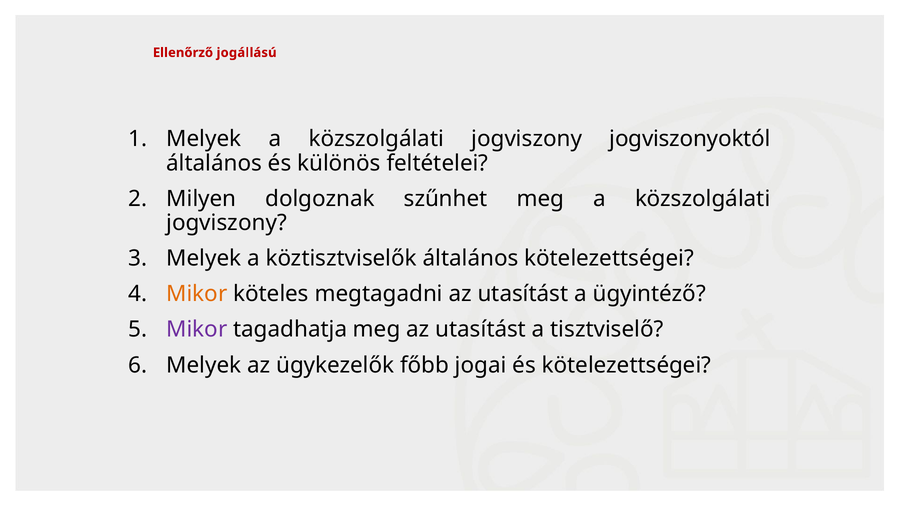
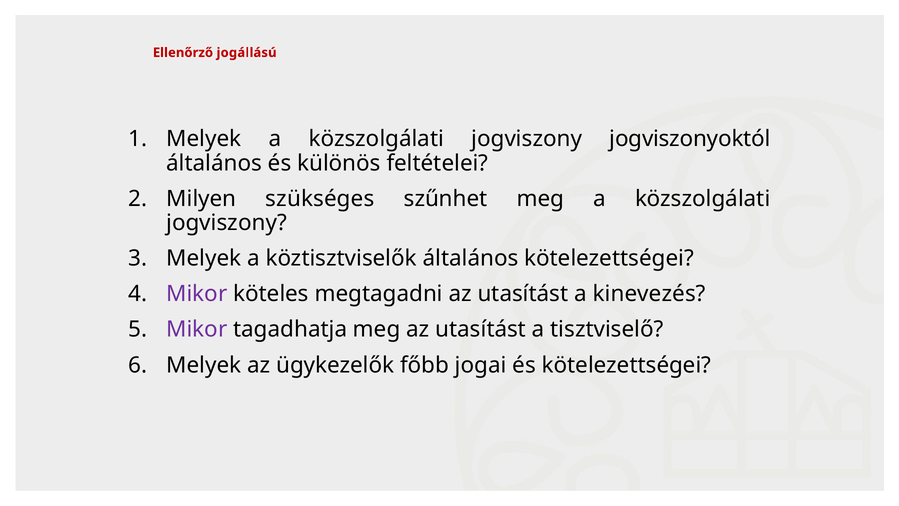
dolgoznak: dolgoznak -> szükséges (320, 199)
Mikor colour: orange -> purple (197, 294)
ügyintéző: ügyintéző -> kinevezés (649, 294)
